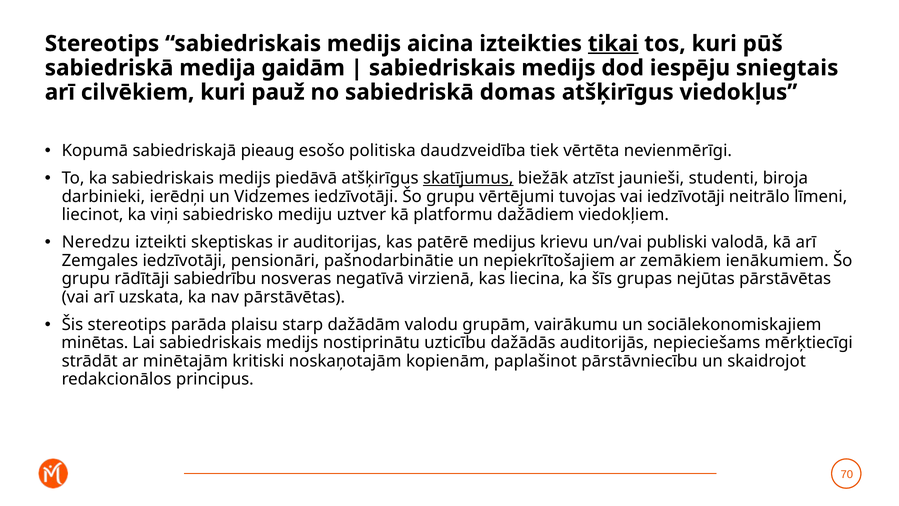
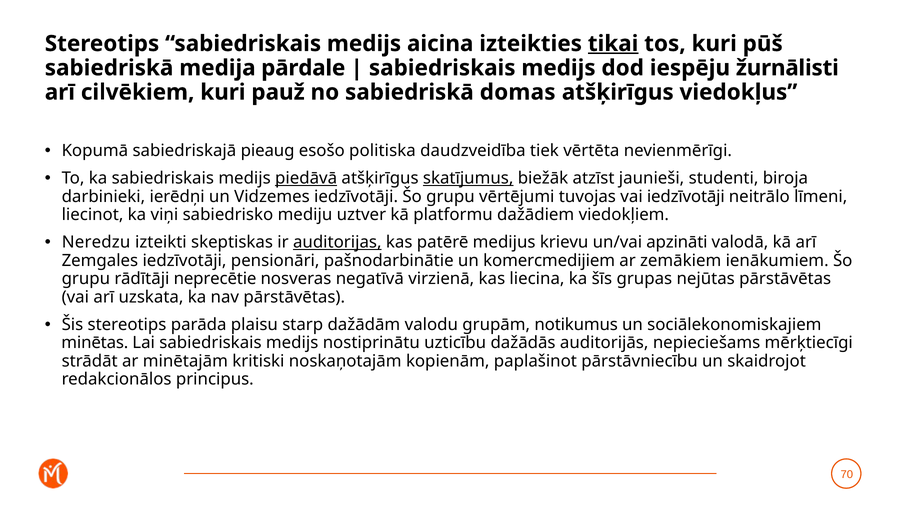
gaidām: gaidām -> pārdale (303, 68)
sniegtais: sniegtais -> žurnālisti (787, 68)
piedāvā underline: none -> present (306, 178)
auditorijas underline: none -> present (337, 242)
publiski: publiski -> apzināti (677, 242)
nepiekrītošajiem: nepiekrītošajiem -> komercmedijiem (549, 260)
sabiedrību: sabiedrību -> neprecētie (215, 279)
vairākumu: vairākumu -> notikumus (576, 324)
